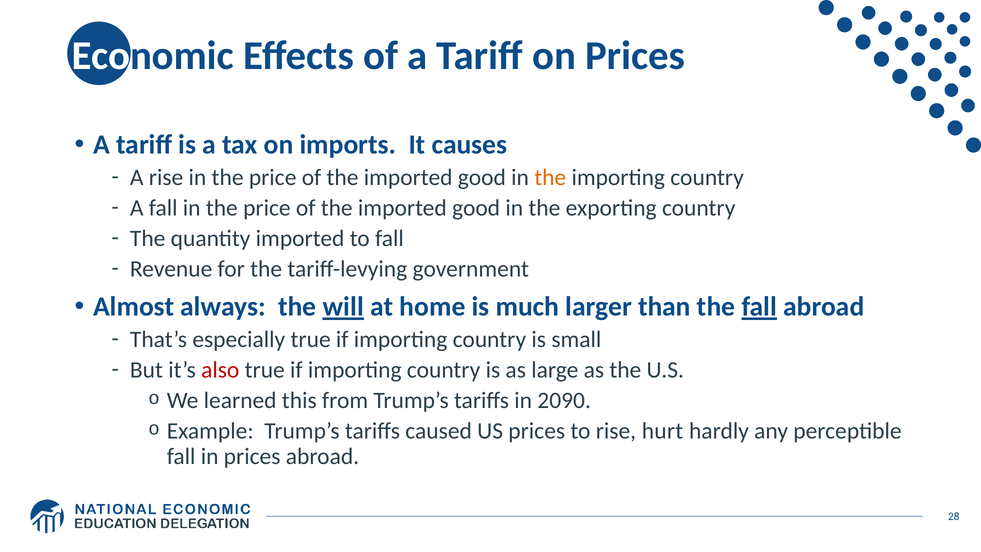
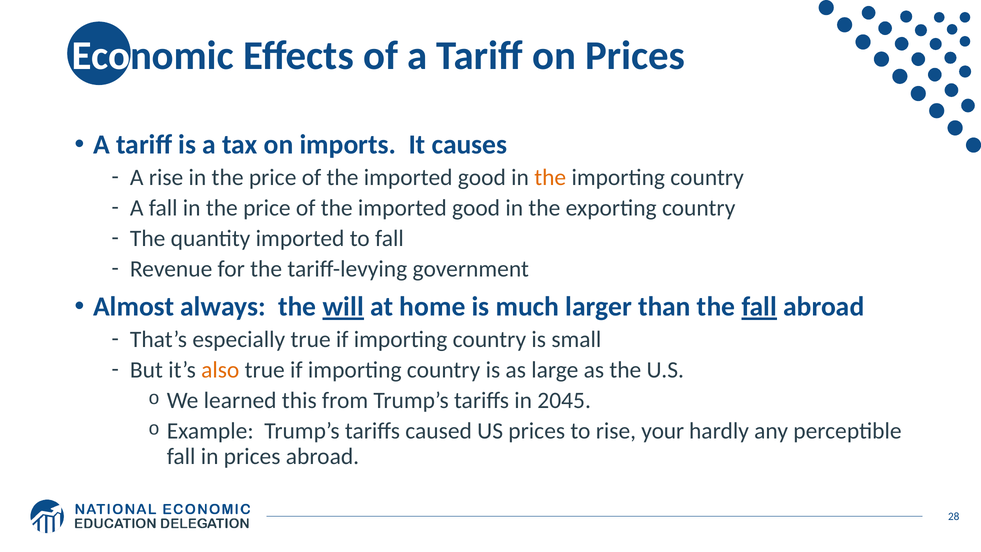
also colour: red -> orange (220, 370)
2090: 2090 -> 2045 (564, 400)
hurt: hurt -> your (663, 431)
